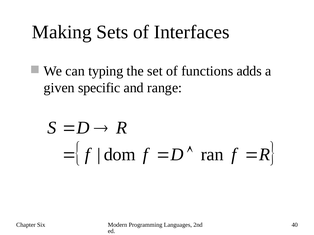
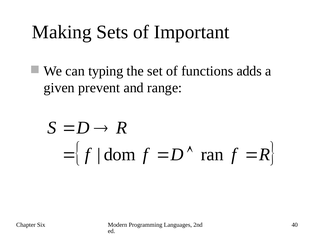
Interfaces: Interfaces -> Important (192, 32)
specific: specific -> prevent (99, 88)
